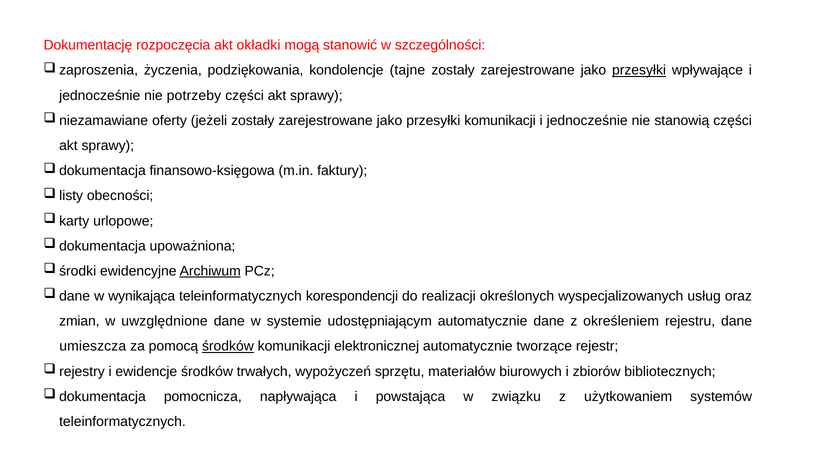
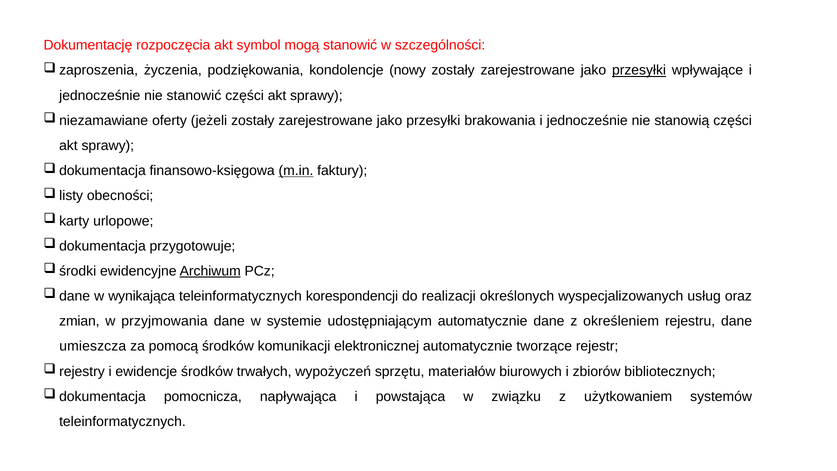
okładki: okładki -> symbol (259, 45)
tajne: tajne -> nowy (408, 70)
nie potrzeby: potrzeby -> stanowić (194, 95)
przesyłki komunikacji: komunikacji -> brakowania (500, 120)
m.in underline: none -> present (296, 171)
upoważniona: upoważniona -> przygotowuje (192, 246)
uwzględnione: uwzględnione -> przyjmowania (165, 321)
środków underline: present -> none (228, 346)
